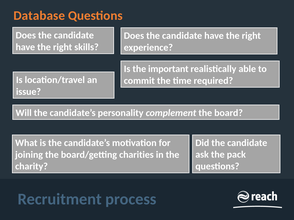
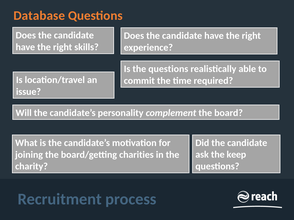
the important: important -> questions (168, 69)
pack: pack -> keep (236, 155)
